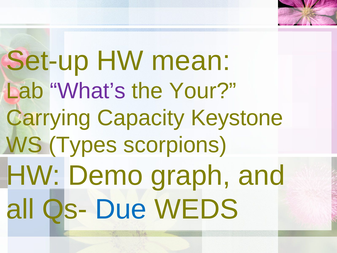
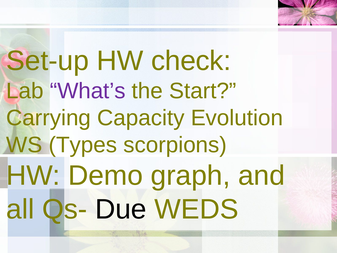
mean: mean -> check (191, 61)
Your: Your -> Start (203, 91)
Keystone: Keystone -> Evolution (237, 118)
Due colour: blue -> black (121, 209)
